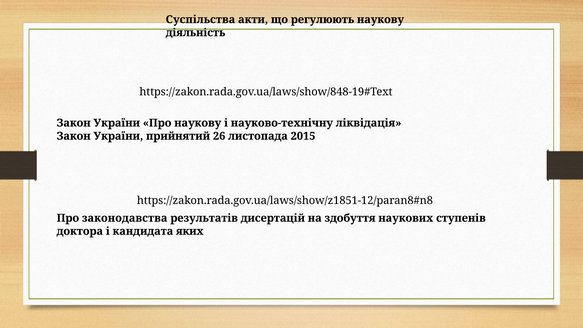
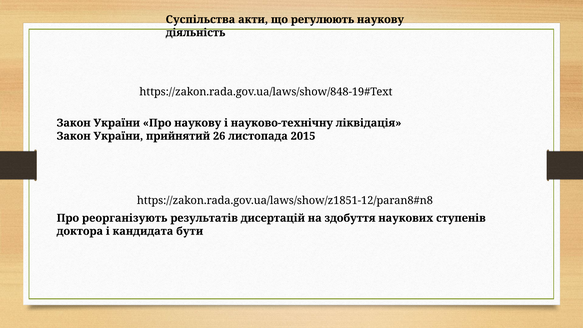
законодавства: законодавства -> реорганізують (125, 218)
яких: яких -> бути (190, 231)
